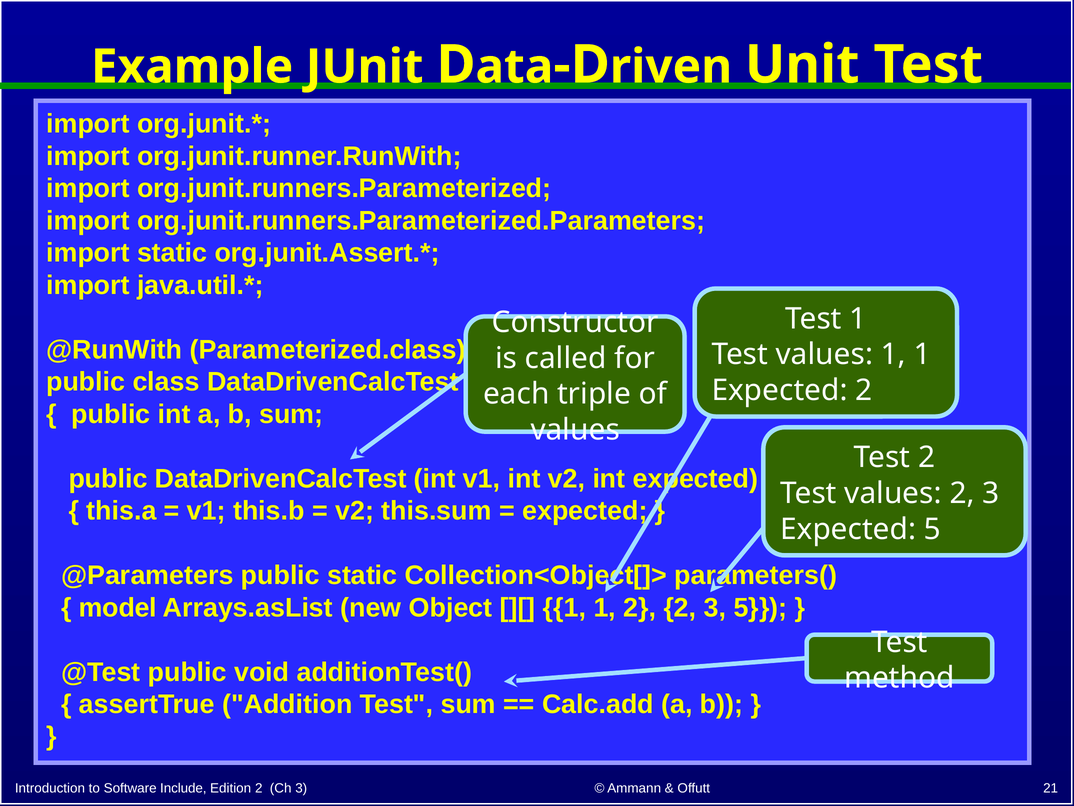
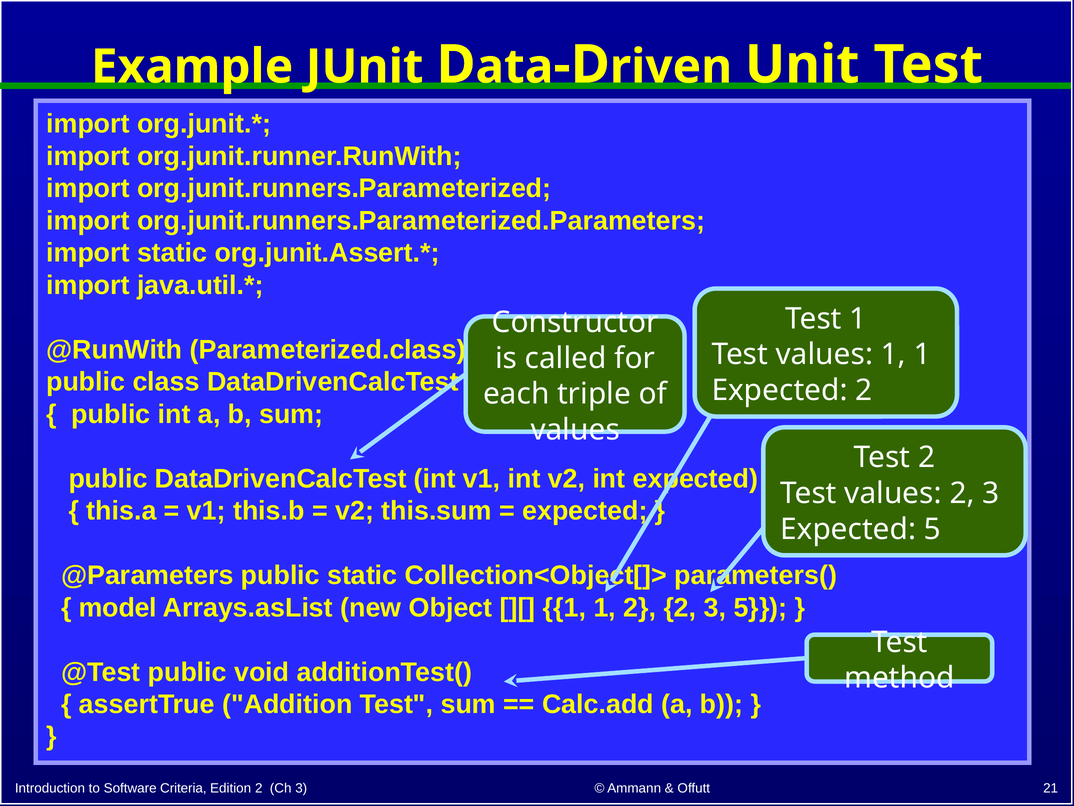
Include: Include -> Criteria (183, 788)
